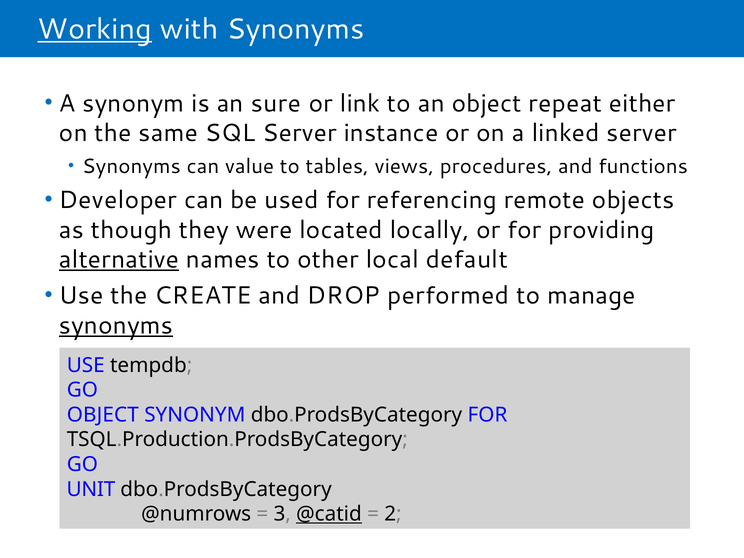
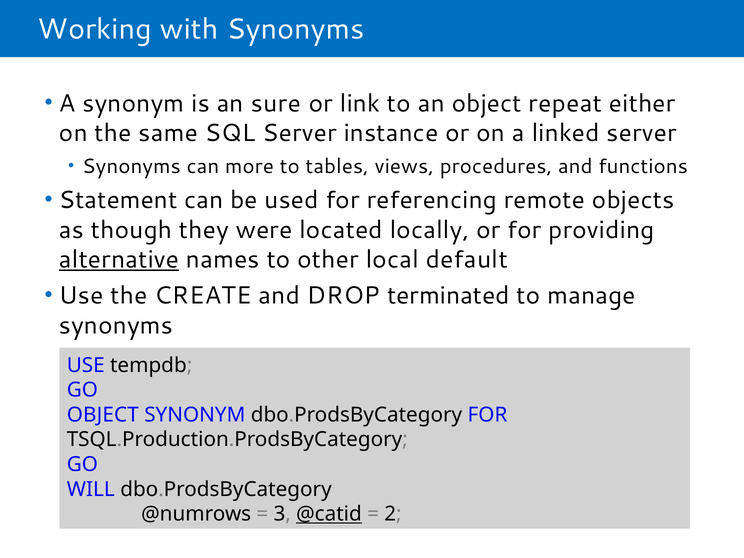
Working underline: present -> none (95, 29)
value: value -> more (249, 166)
Developer: Developer -> Statement (118, 200)
performed: performed -> terminated (448, 296)
synonyms underline: present -> none (116, 325)
UNIT: UNIT -> WILL (91, 489)
